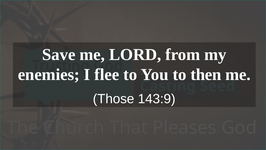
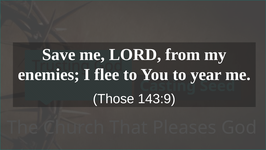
then: then -> year (206, 74)
